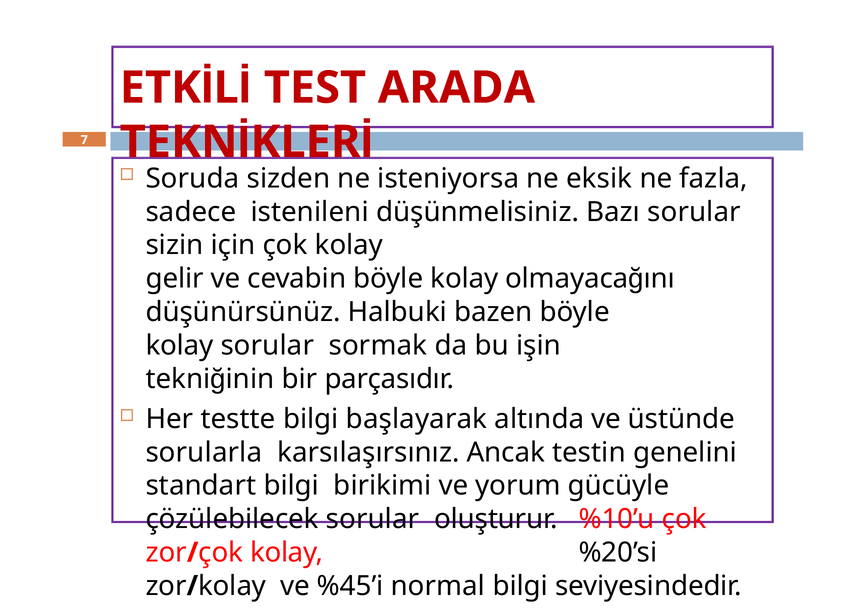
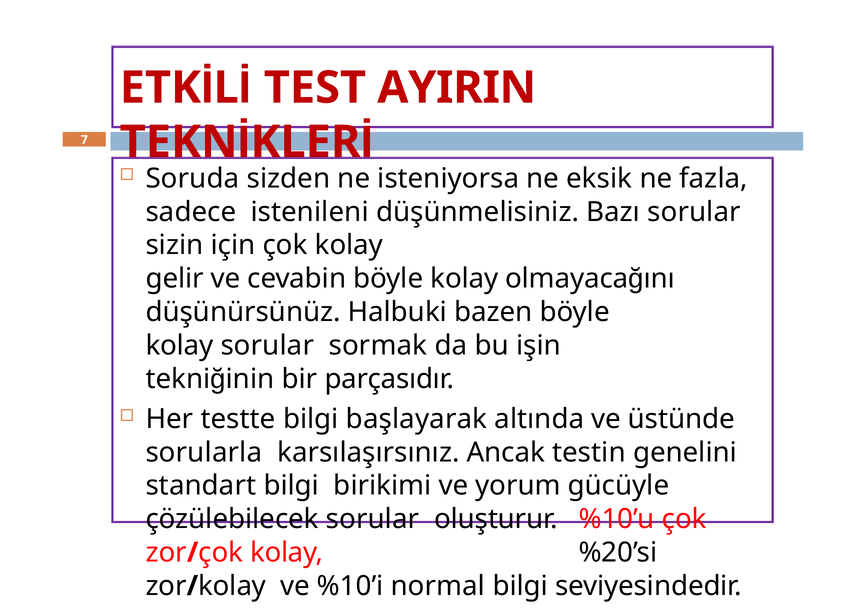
ARADA: ARADA -> AYIRIN (457, 88)
%45’i: %45’i -> %10’i (350, 586)
